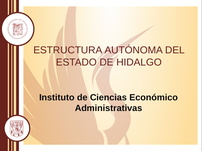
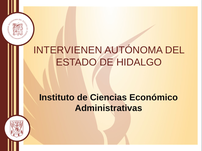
ESTRUCTURA: ESTRUCTURA -> INTERVIENEN (68, 50)
